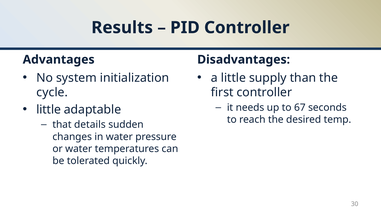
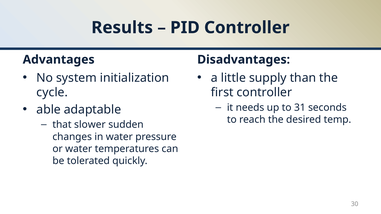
67: 67 -> 31 (300, 108)
little: little -> able (49, 110)
details: details -> slower (90, 125)
